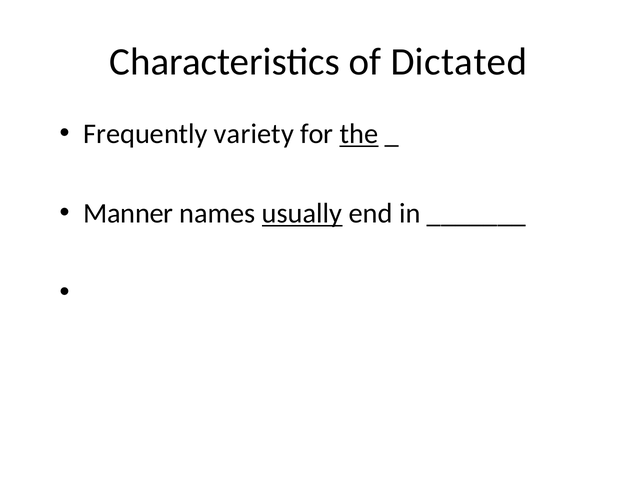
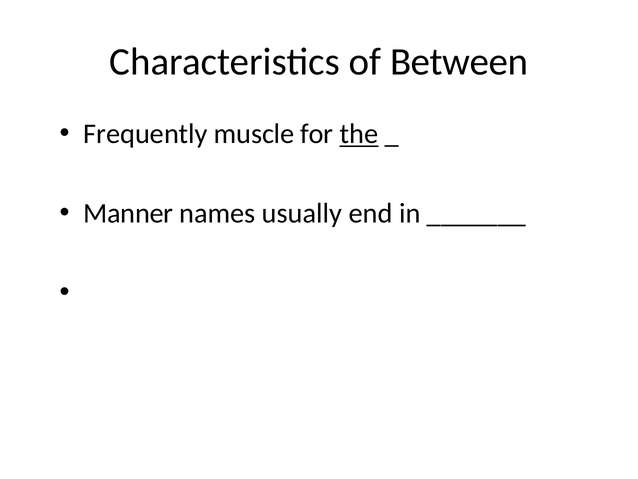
Dictated: Dictated -> Between (459, 62)
variety: variety -> muscle (254, 134)
usually underline: present -> none (302, 213)
